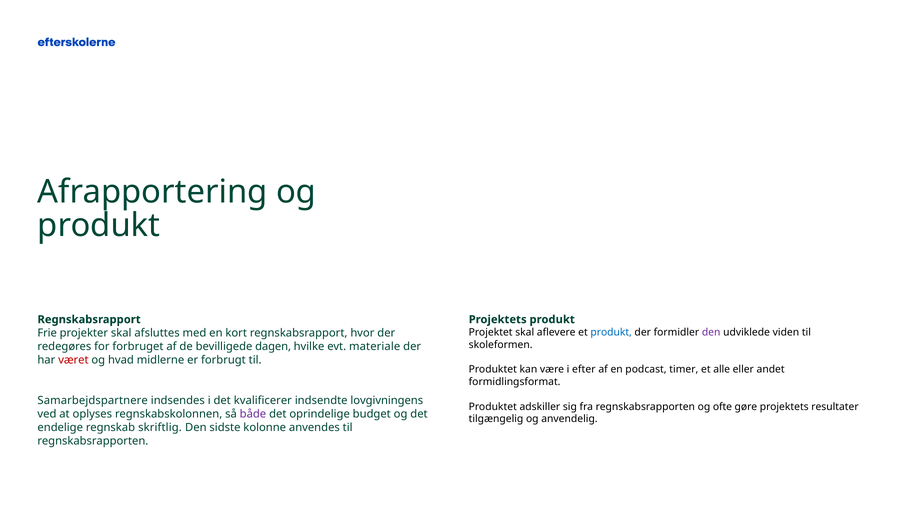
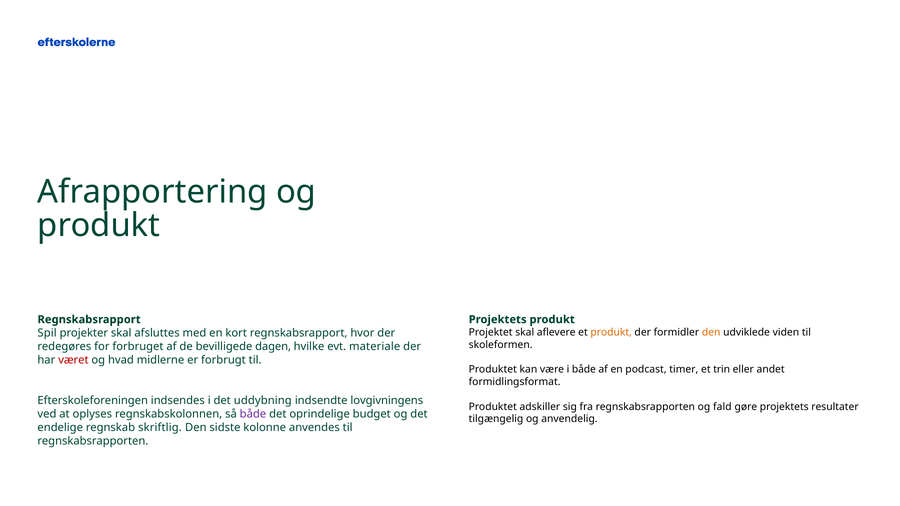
produkt colour: blue -> orange (611, 333)
den colour: purple -> orange (711, 333)
Frie: Frie -> Spil (47, 333)
i efter: efter -> både (584, 370)
alle: alle -> trin (722, 370)
Samarbejdspartnere: Samarbejdspartnere -> Efterskoleforeningen (93, 401)
kvalificerer: kvalificerer -> uddybning (263, 401)
ofte: ofte -> fald (722, 407)
